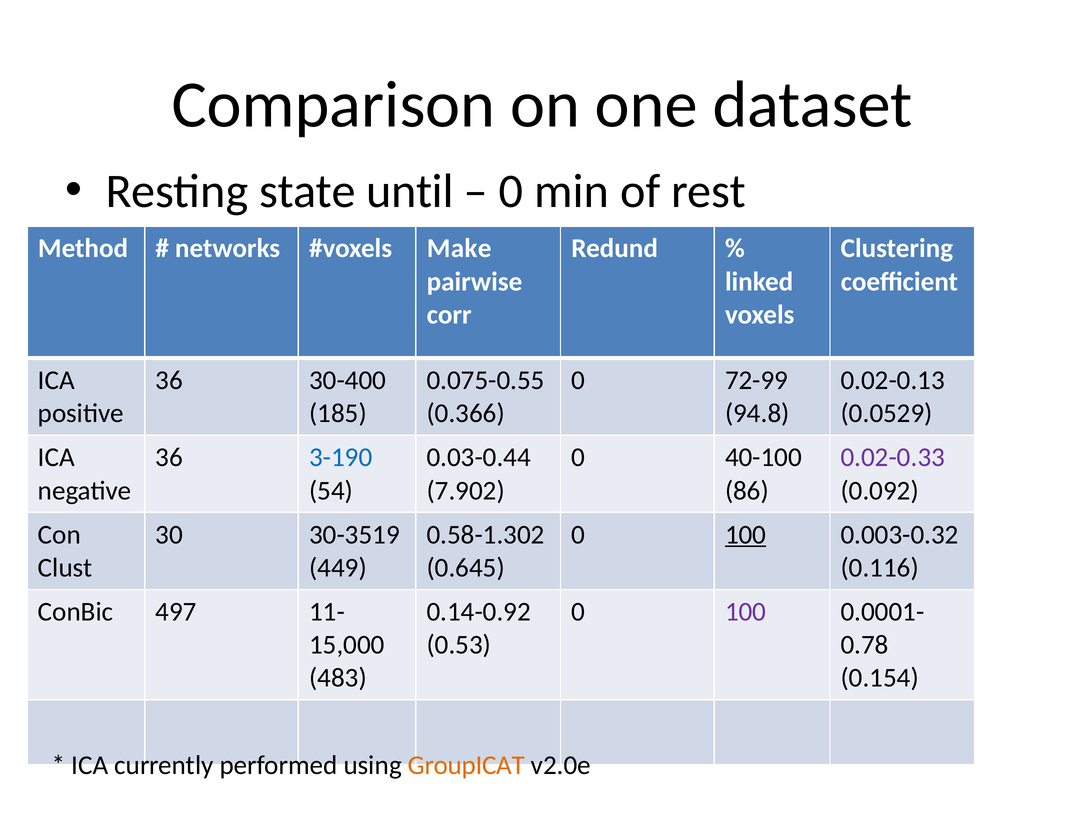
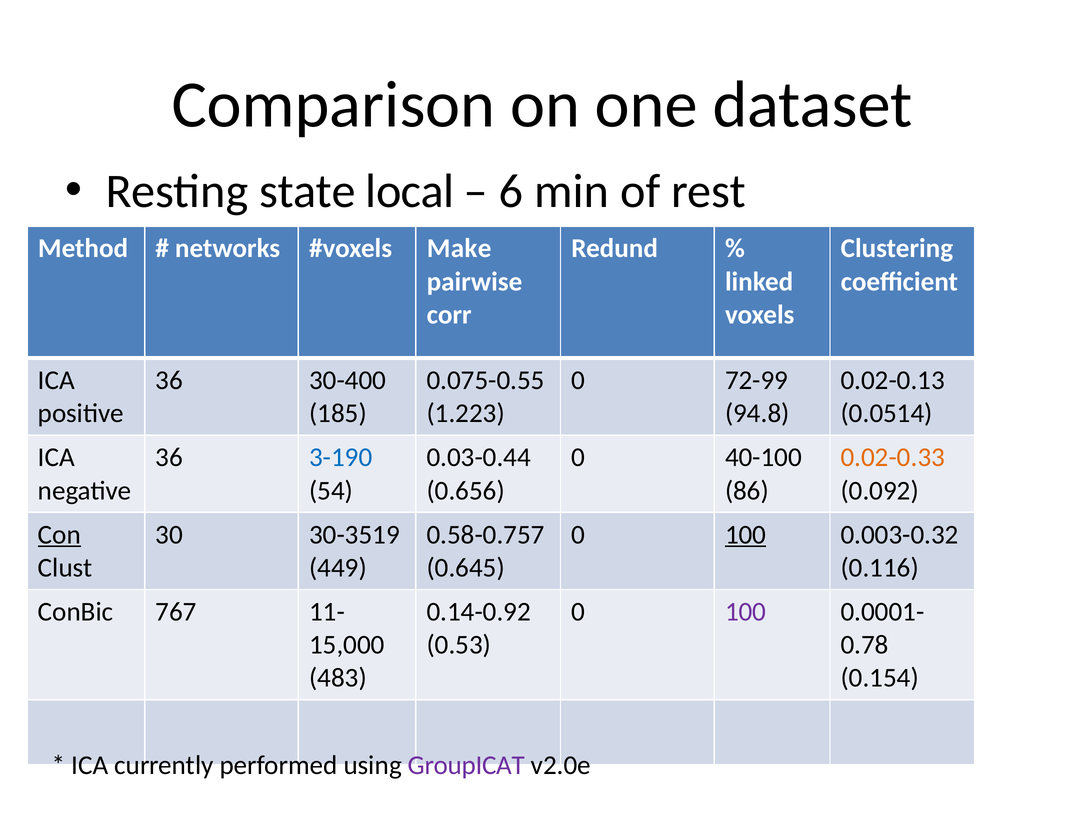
until: until -> local (410, 191)
0: 0 -> 6 (511, 191)
0.366: 0.366 -> 1.223 (466, 413)
0.0529: 0.0529 -> 0.0514 (887, 413)
0.02-0.33 colour: purple -> orange (893, 457)
7.902: 7.902 -> 0.656 (466, 490)
Con underline: none -> present (59, 534)
0.58-1.302: 0.58-1.302 -> 0.58-0.757 (486, 534)
497: 497 -> 767 (176, 612)
GroupICAT colour: orange -> purple (466, 765)
